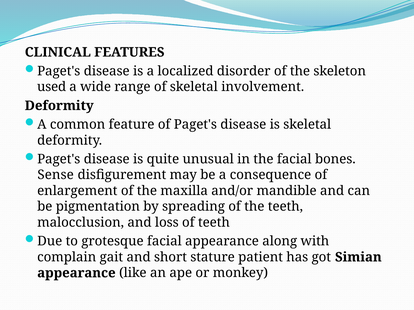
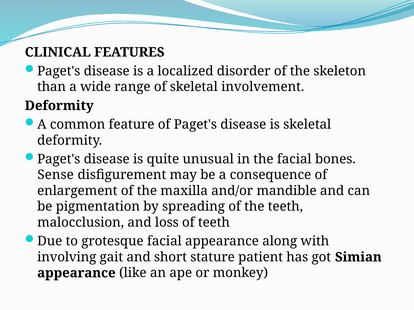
used: used -> than (52, 87)
complain: complain -> involving (67, 258)
